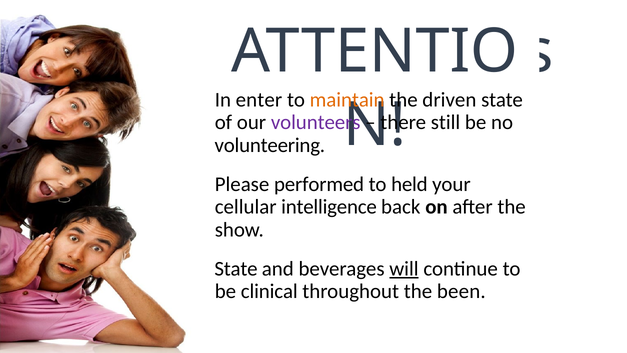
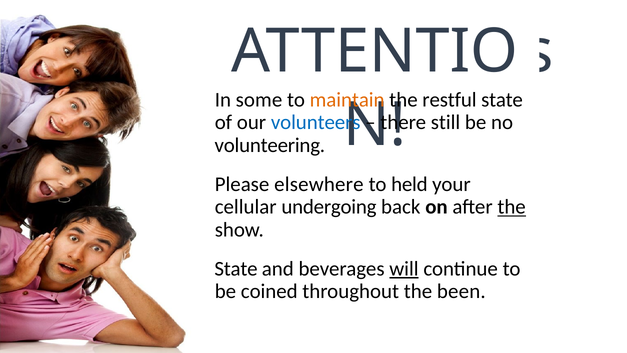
enter: enter -> some (259, 100)
driven: driven -> restful (449, 100)
volunteers colour: purple -> blue (316, 122)
performed: performed -> elsewhere (319, 184)
intelligence: intelligence -> undergoing (329, 207)
the underline: none -> present (512, 207)
clinical: clinical -> coined (269, 291)
